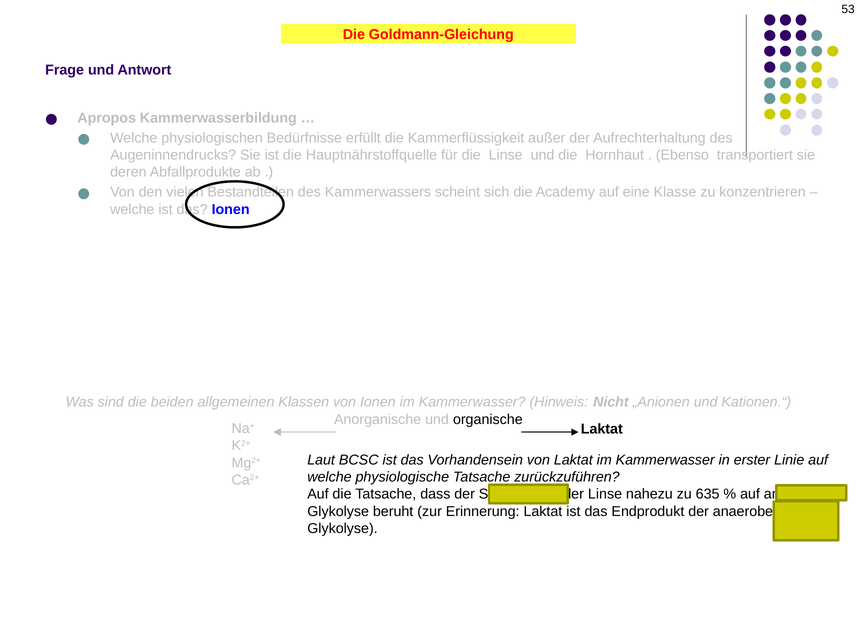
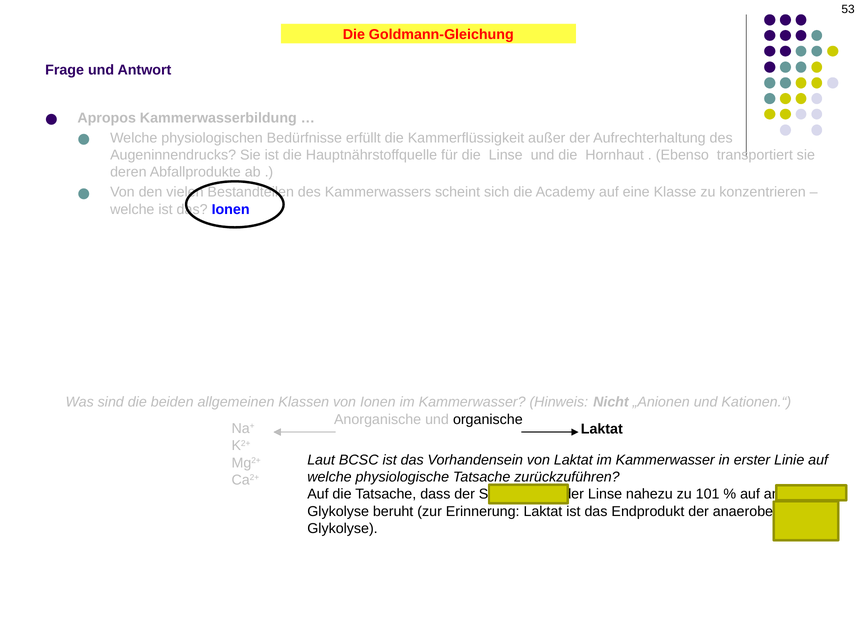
635: 635 -> 101 (708, 494)
